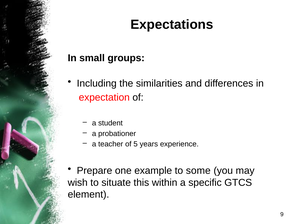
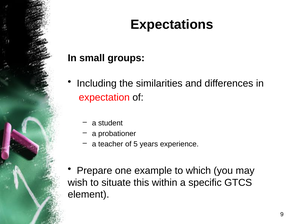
some: some -> which (198, 171)
